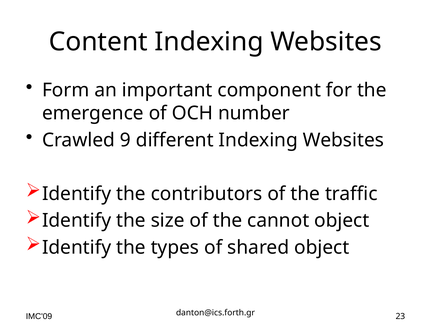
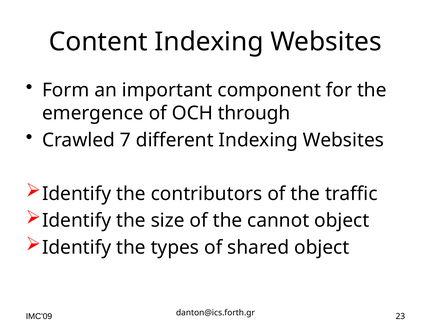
number: number -> through (254, 113)
9: 9 -> 7 (125, 140)
